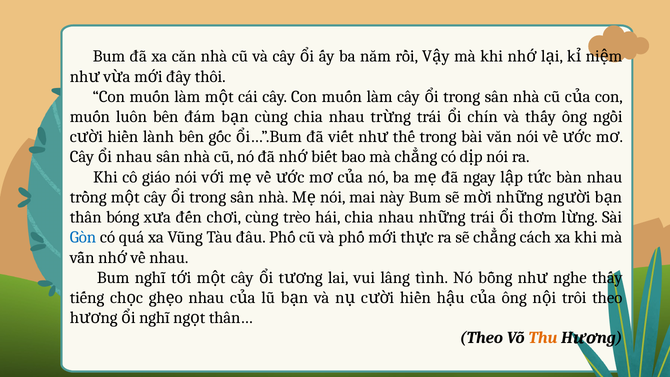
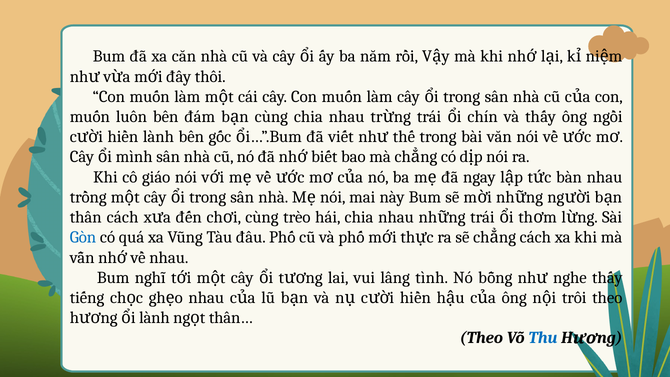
nhau: nhau -> mình (134, 157)
thân bóng: bóng -> cách (123, 217)
nghĩ: nghĩ -> lành (154, 318)
Thu colour: orange -> blue (543, 338)
